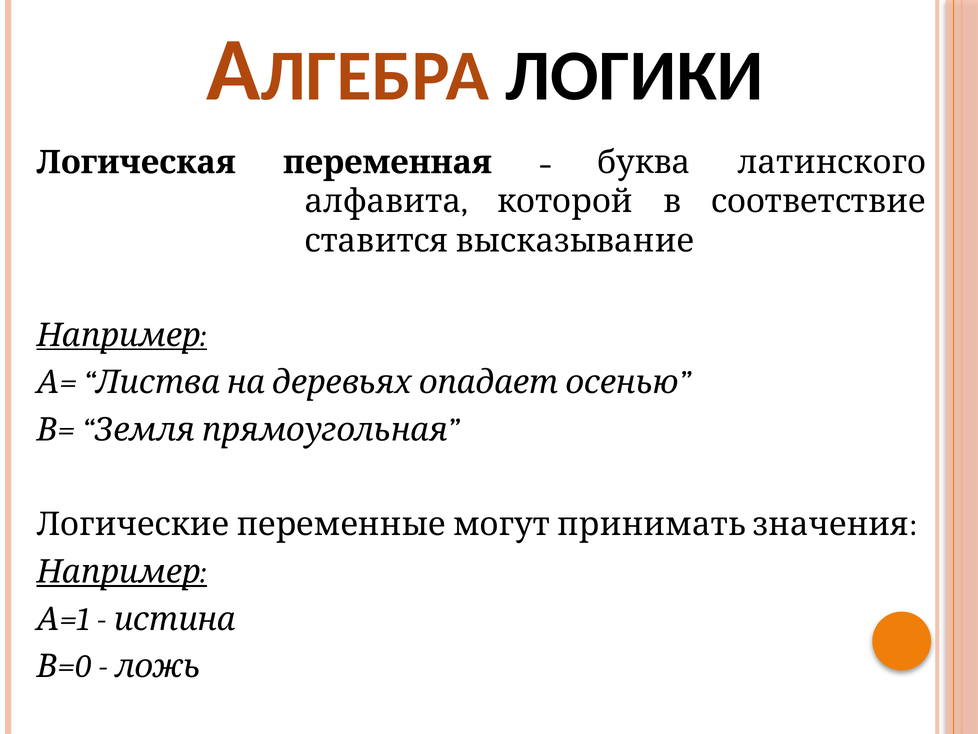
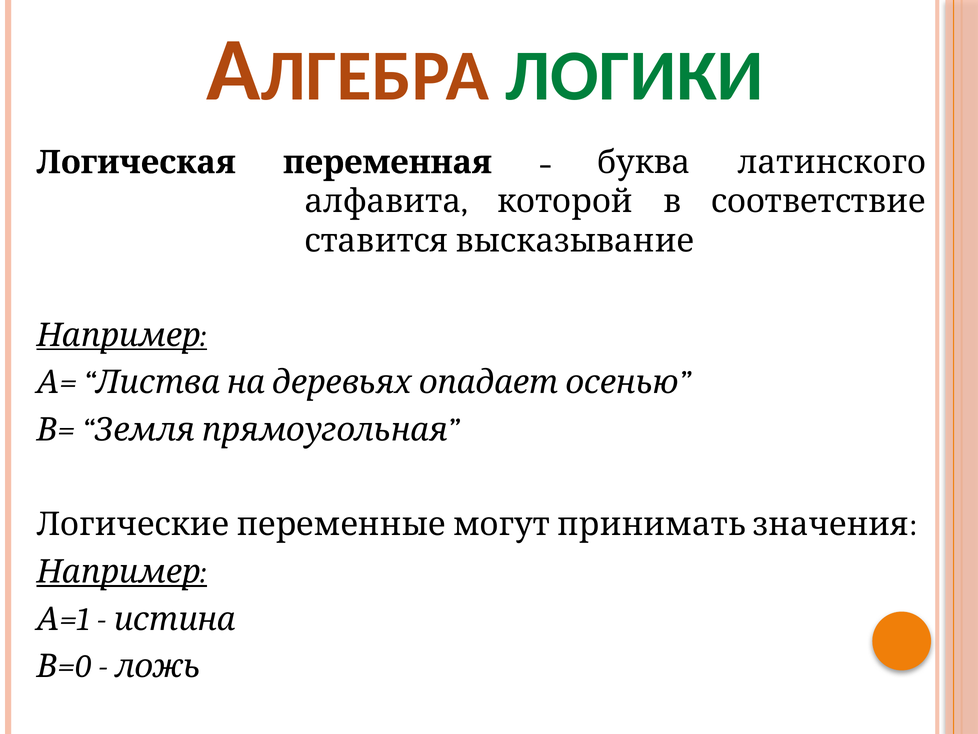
ЛОГИКИ colour: black -> green (635, 76)
